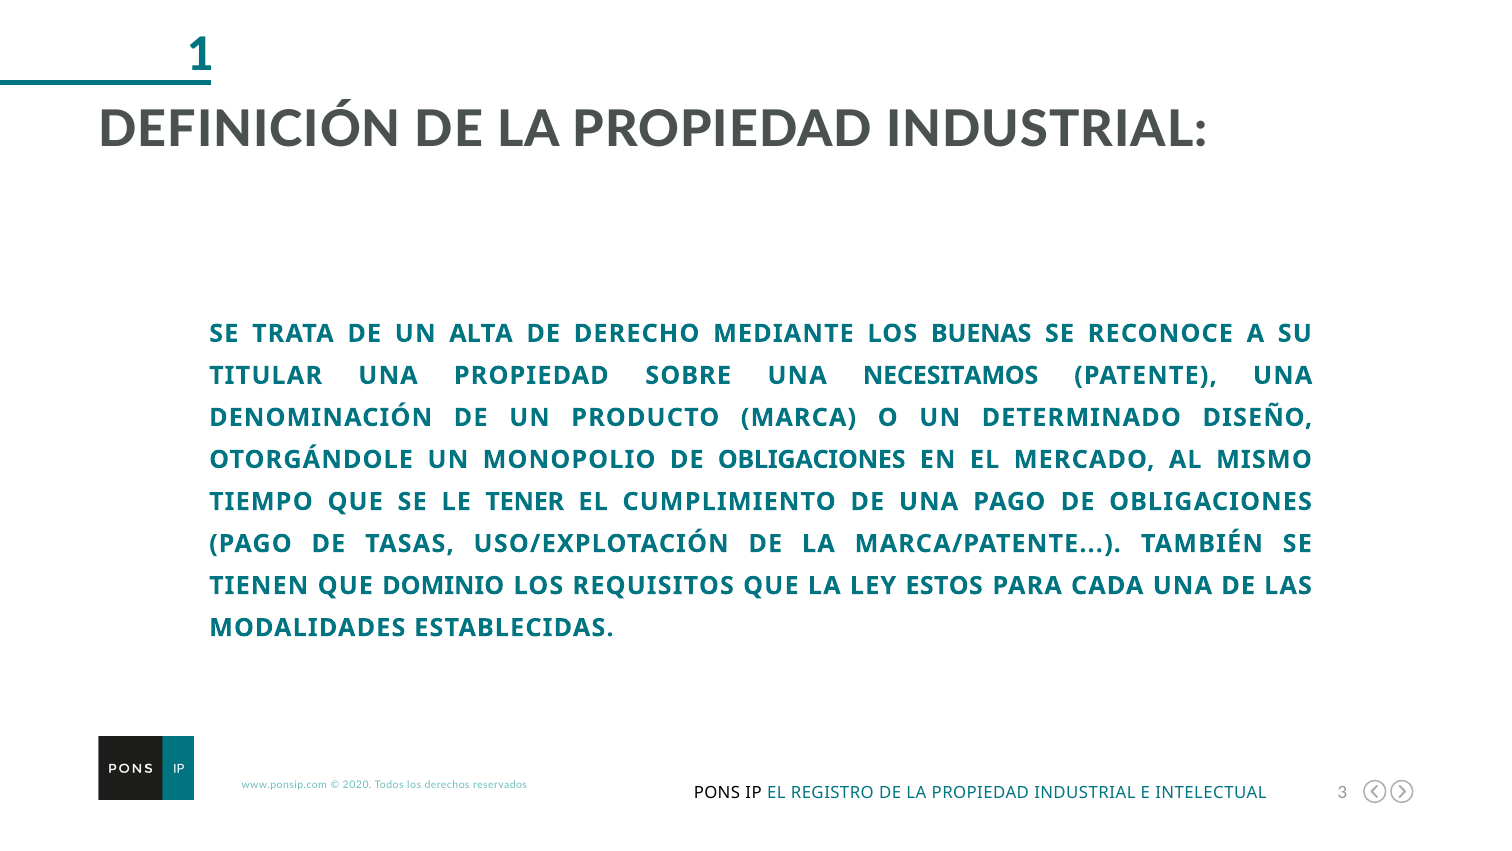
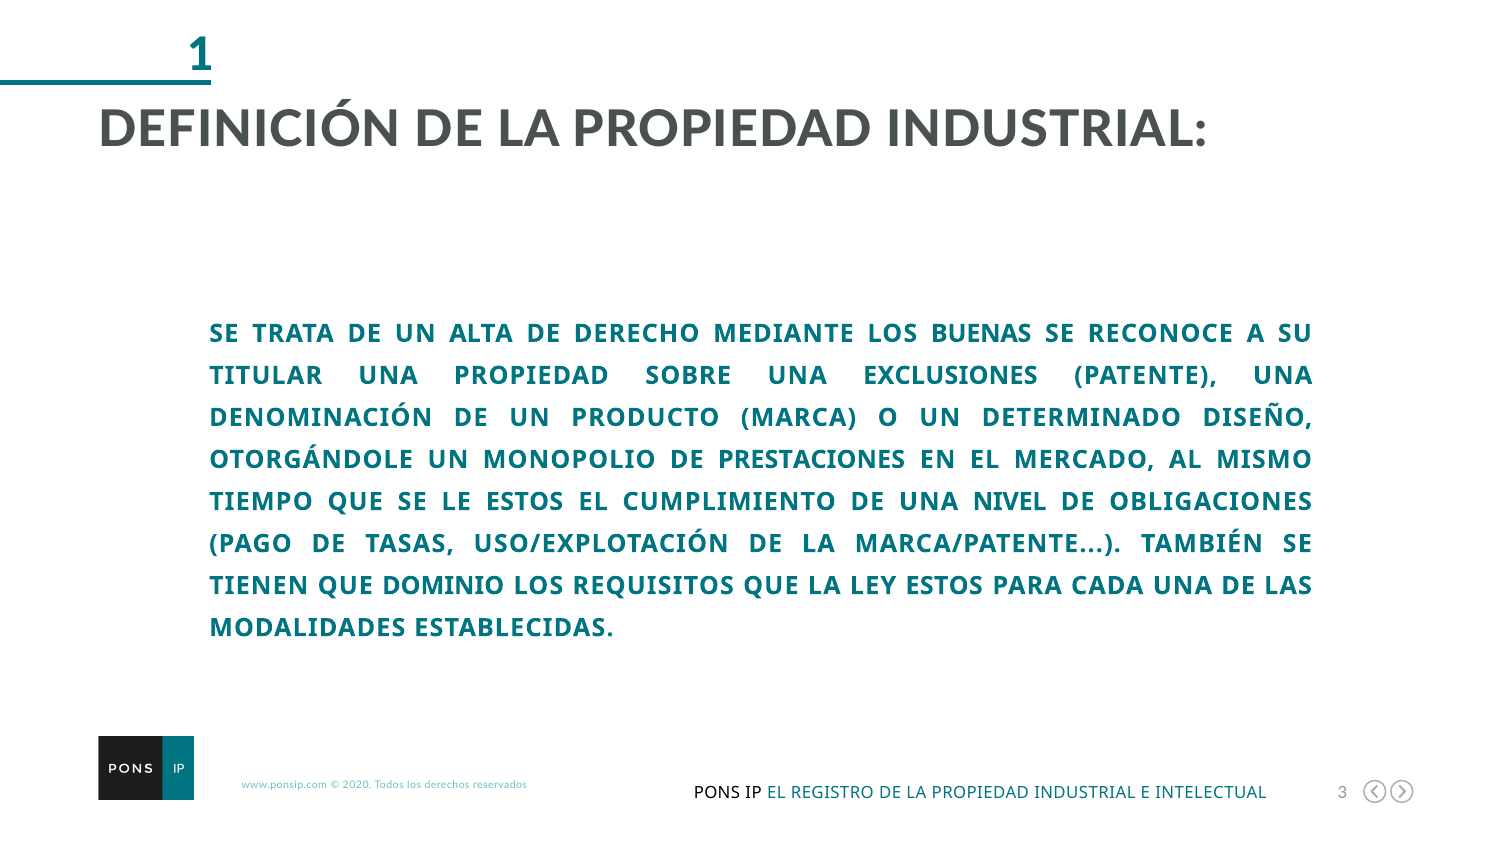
NECESITAMOS: NECESITAMOS -> EXCLUSIONES (950, 375)
MONOPOLIO DE OBLIGACIONES: OBLIGACIONES -> PRESTACIONES (812, 459)
LE TENER: TENER -> ESTOS (525, 501)
UNA PAGO: PAGO -> NIVEL (1010, 501)
